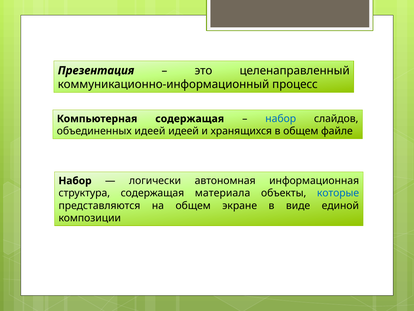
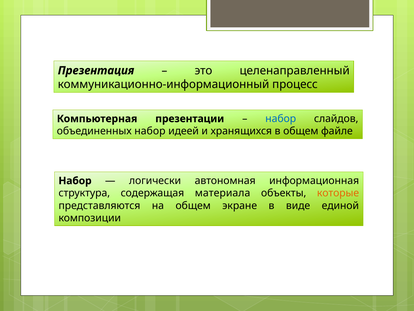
Компьютерная содержащая: содержащая -> презентации (190, 119)
объединенных идеей: идеей -> набор (150, 131)
которые colour: blue -> orange (338, 193)
